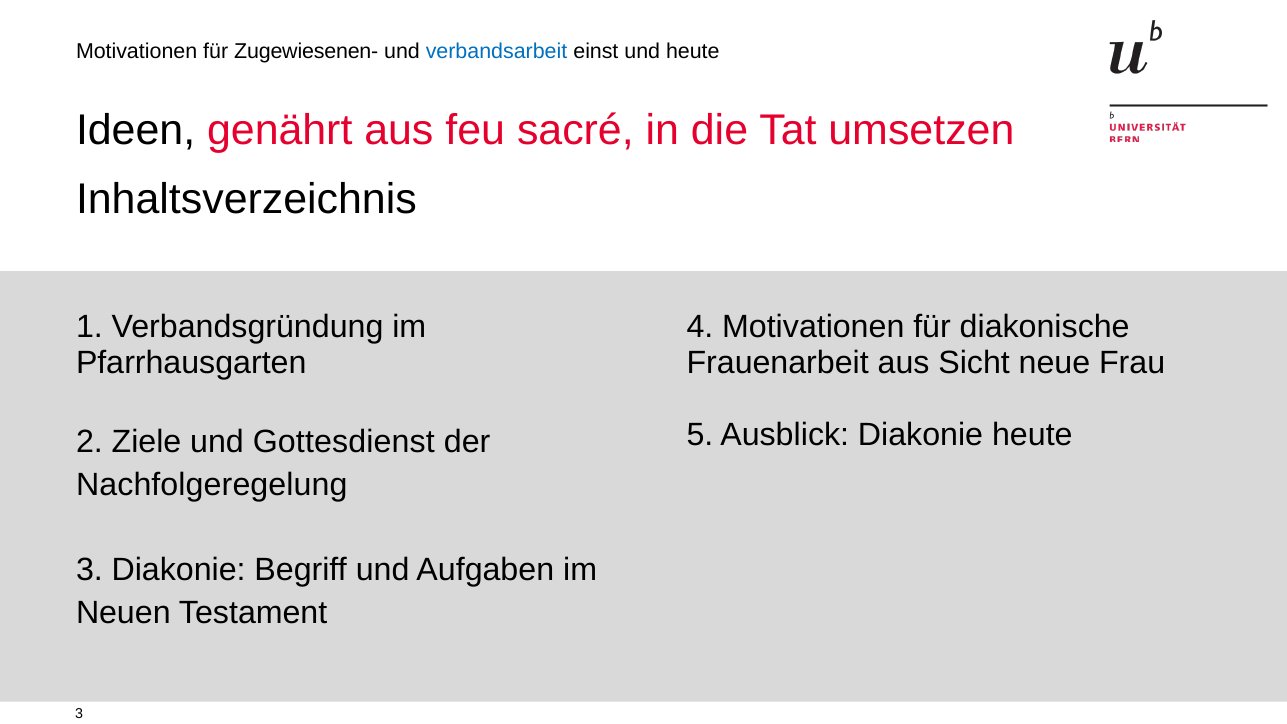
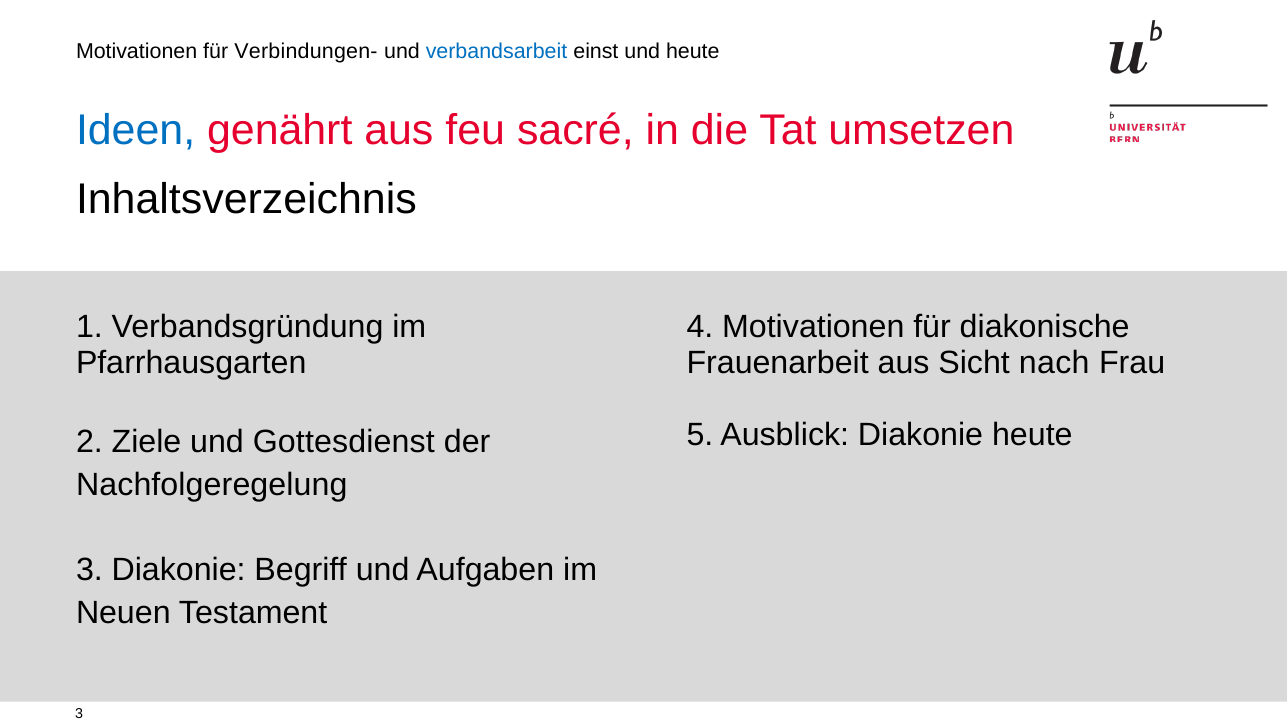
Zugewiesenen-: Zugewiesenen- -> Verbindungen- (306, 51)
Ideen colour: black -> blue (136, 130)
neue: neue -> nach (1054, 363)
